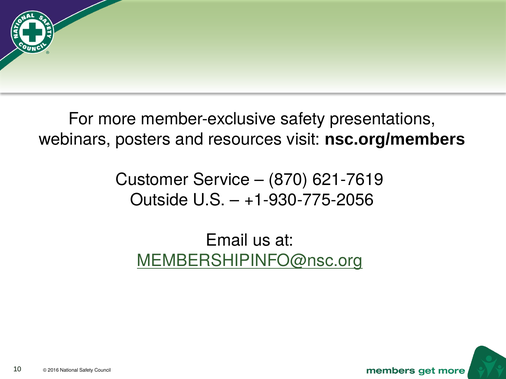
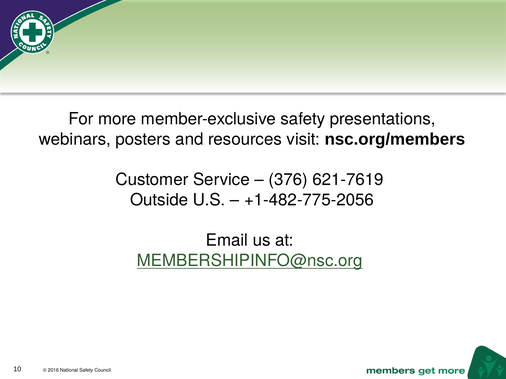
870: 870 -> 376 (288, 180)
+1-930-775-2056: +1-930-775-2056 -> +1-482-775-2056 (309, 200)
